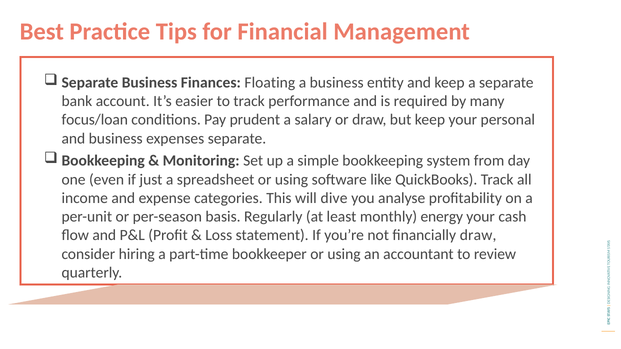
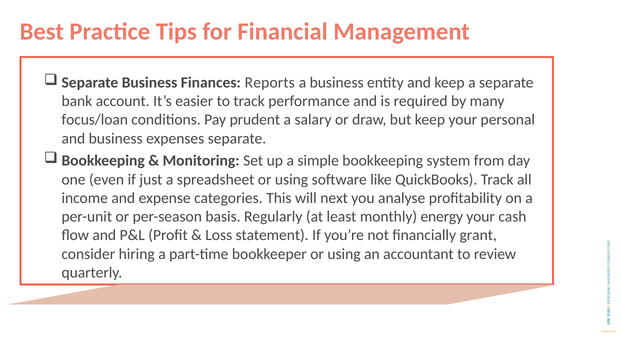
Floating: Floating -> Reports (270, 83)
dive: dive -> next (334, 198)
financially draw: draw -> grant (478, 236)
